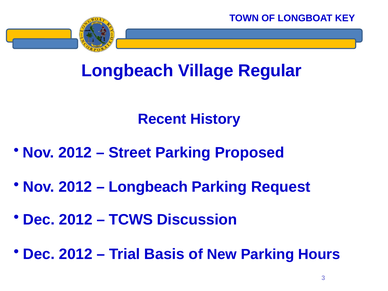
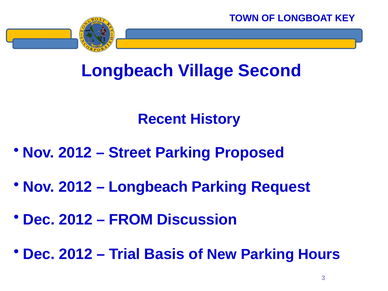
Regular: Regular -> Second (270, 71)
TCWS: TCWS -> FROM (131, 220)
